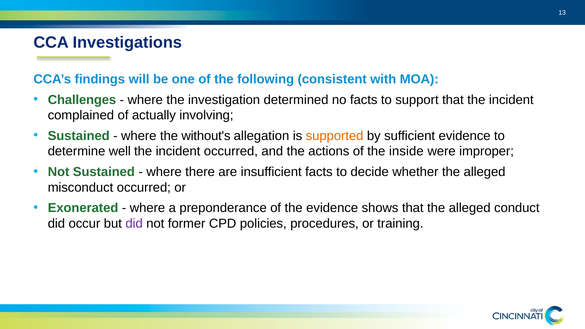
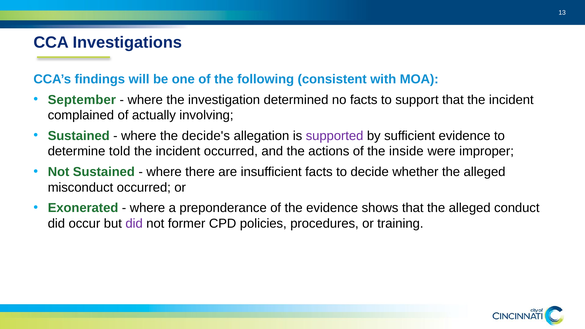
Challenges: Challenges -> September (82, 100)
without's: without's -> decide's (206, 136)
supported colour: orange -> purple (335, 136)
well: well -> told (120, 151)
